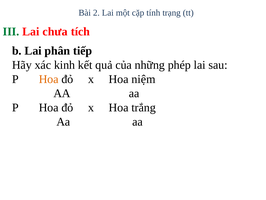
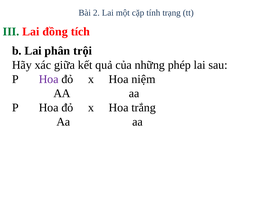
chưa: chưa -> đồng (55, 31)
tiếp: tiếp -> trội (83, 51)
kinh: kinh -> giữa (64, 65)
Hoa colour: orange -> purple (49, 79)
